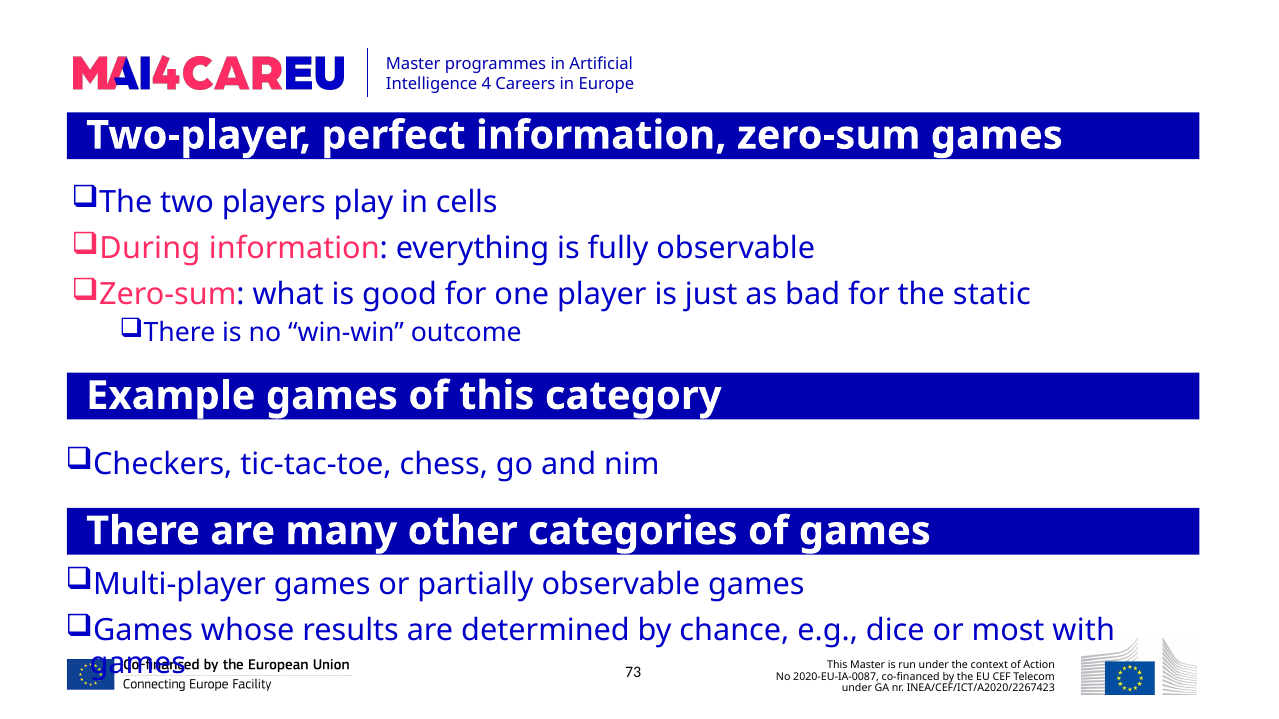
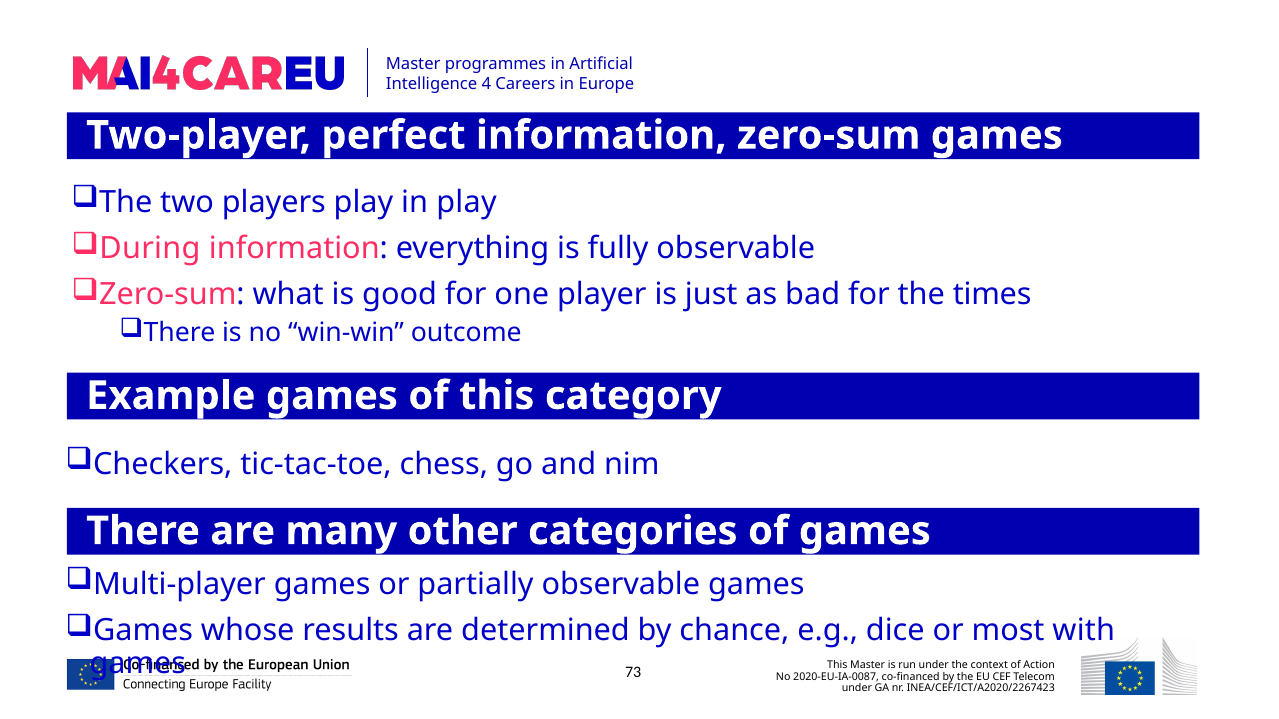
in cells: cells -> play (467, 202)
static: static -> times (992, 295)
